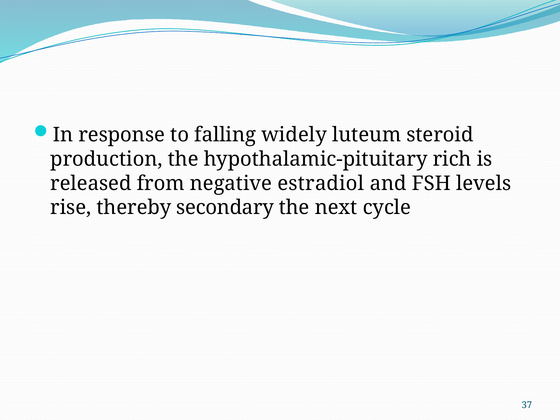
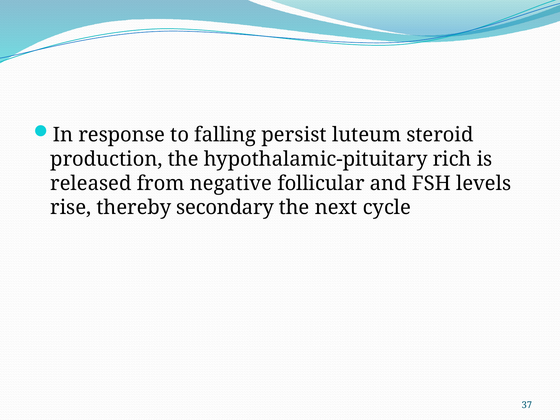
widely: widely -> persist (294, 135)
estradiol: estradiol -> follicular (321, 183)
